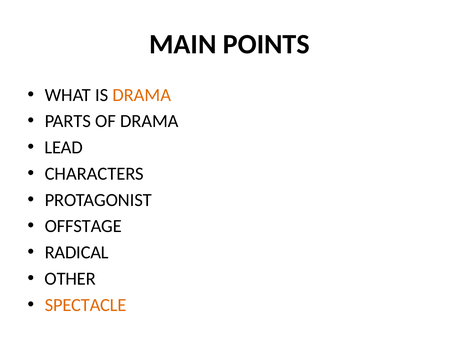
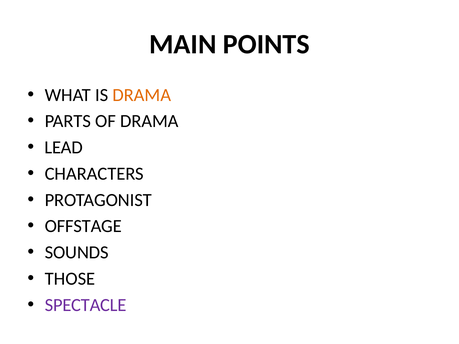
RADICAL: RADICAL -> SOUNDS (77, 253)
OTHER: OTHER -> THOSE (70, 279)
SPECTACLE colour: orange -> purple (86, 305)
